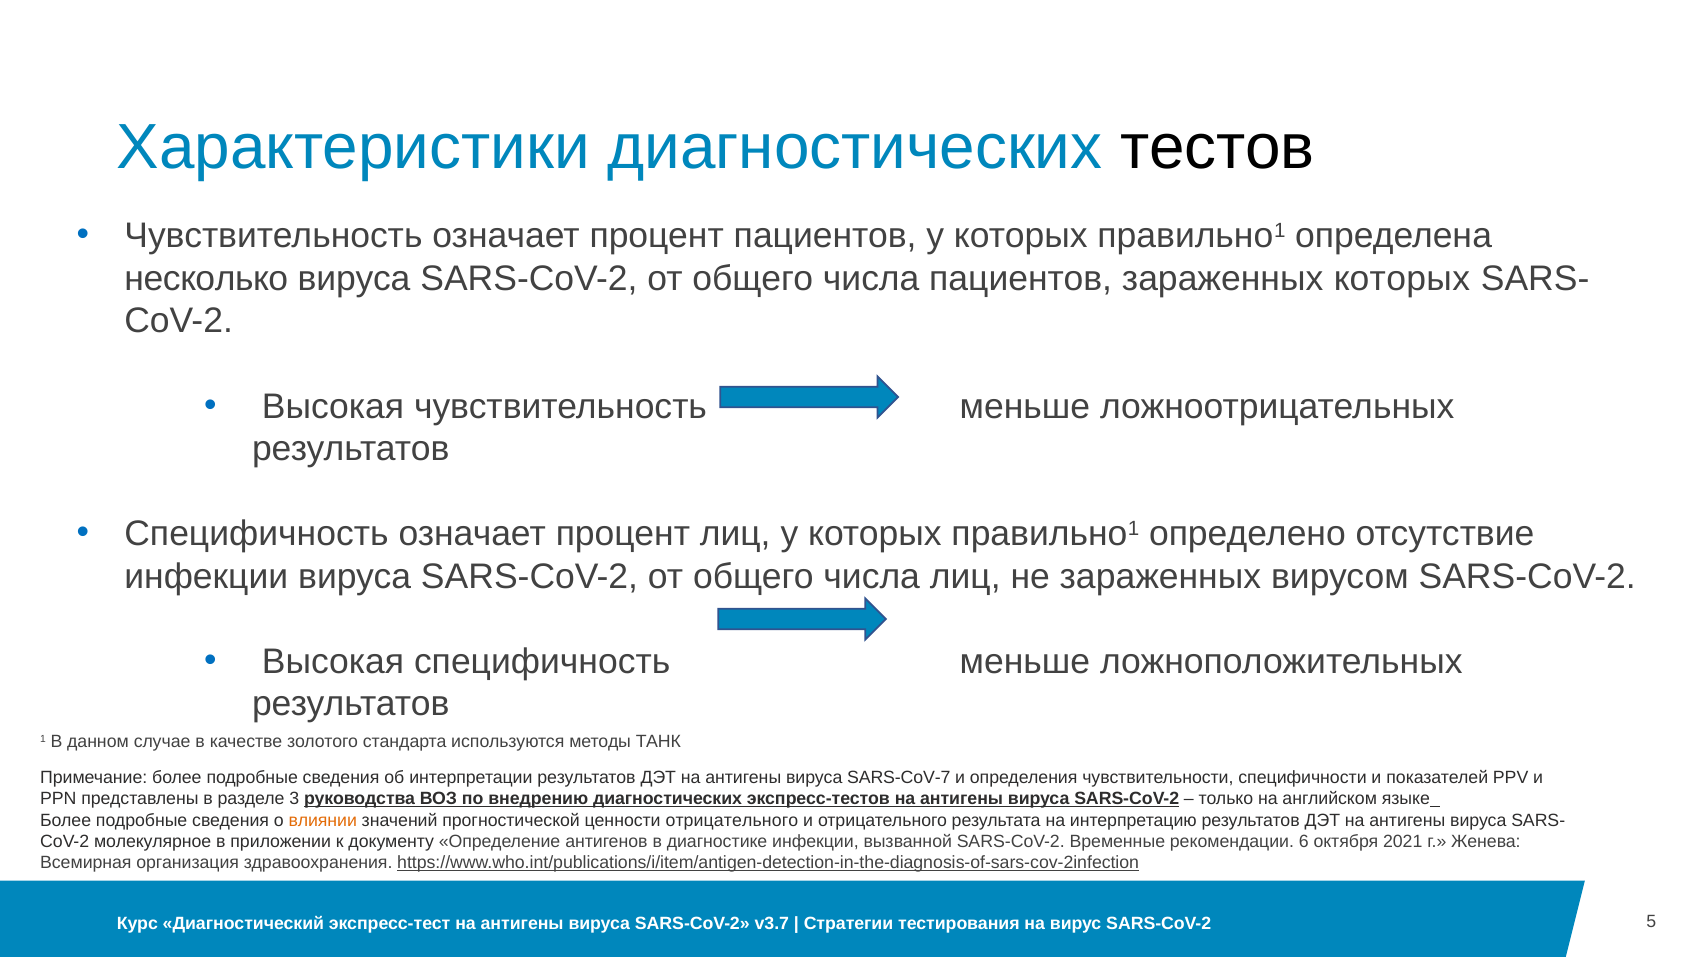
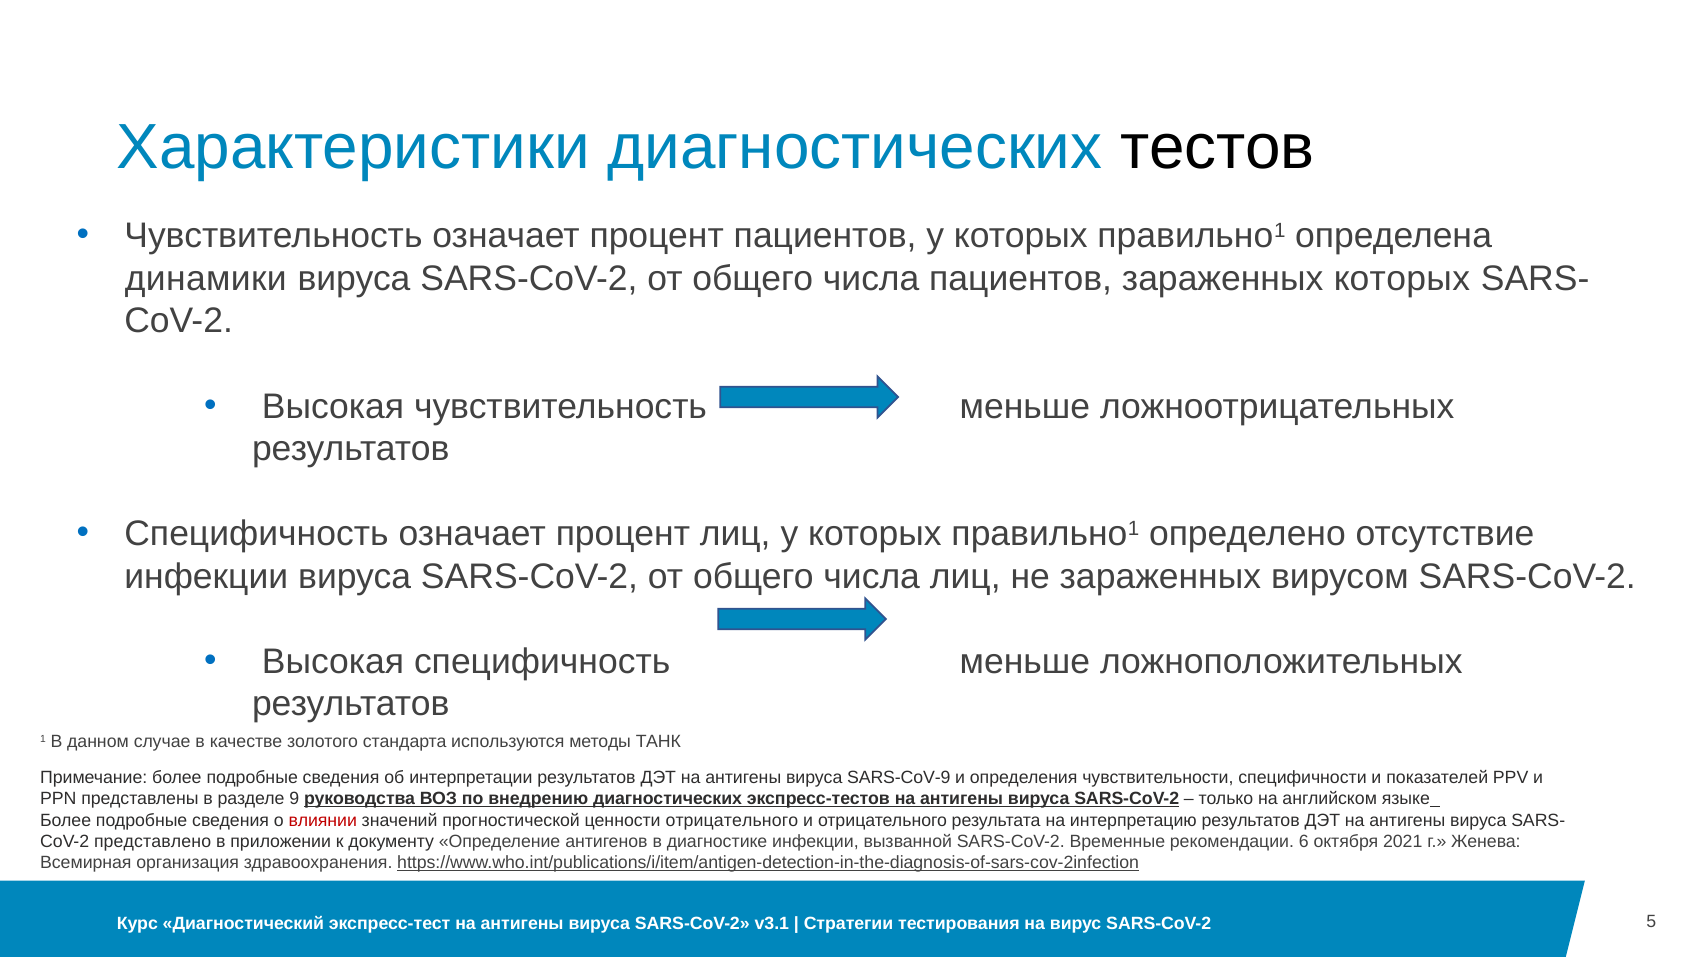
несколько: несколько -> динамики (206, 279)
SARS-CoV-7: SARS-CoV-7 -> SARS-CoV-9 (899, 778)
3: 3 -> 9 (294, 799)
влиянии colour: orange -> red (323, 821)
молекулярное: молекулярное -> представлено (153, 842)
v3.7: v3.7 -> v3.1 (772, 924)
